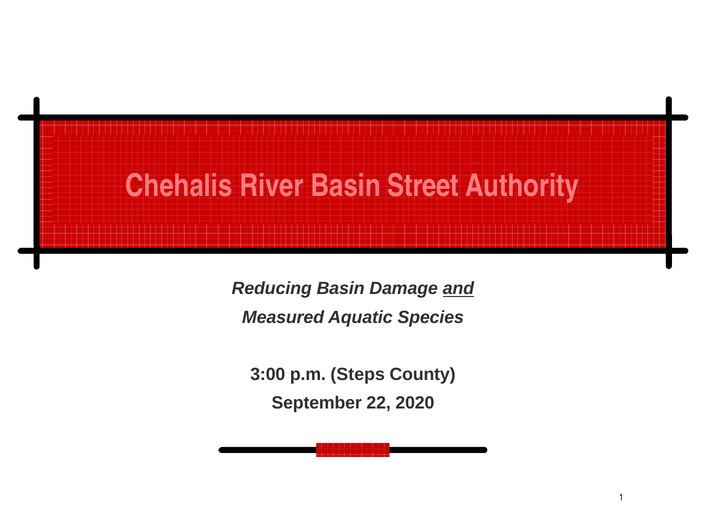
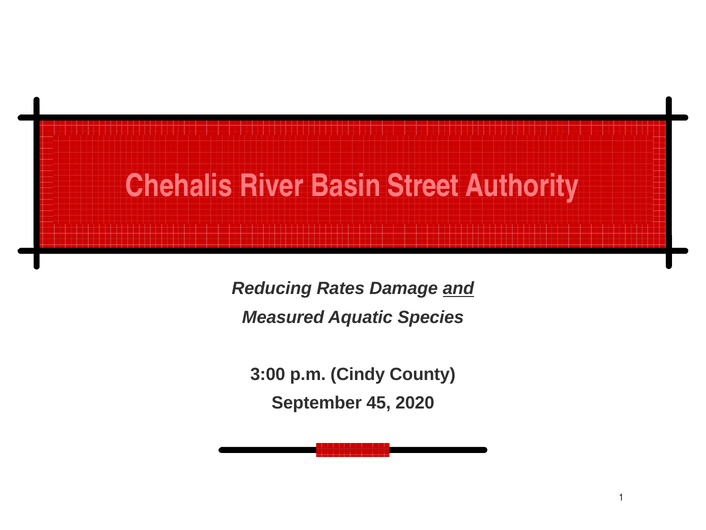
Reducing Basin: Basin -> Rates (341, 288)
Steps: Steps -> Cindy (358, 374)
22: 22 -> 45 (379, 403)
